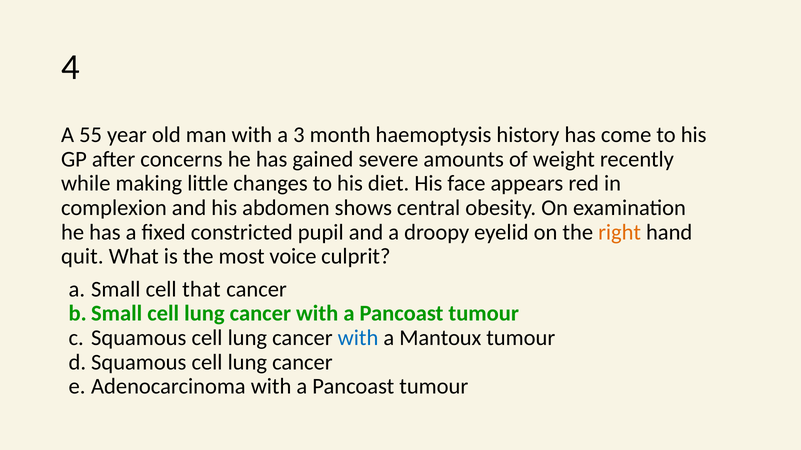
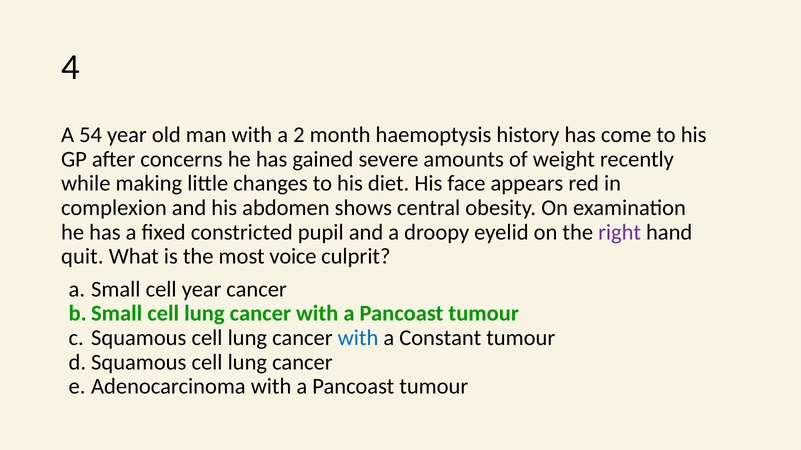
55: 55 -> 54 (91, 135)
3: 3 -> 2 (299, 135)
right colour: orange -> purple (620, 232)
cell that: that -> year (202, 290)
Mantoux: Mantoux -> Constant (440, 338)
